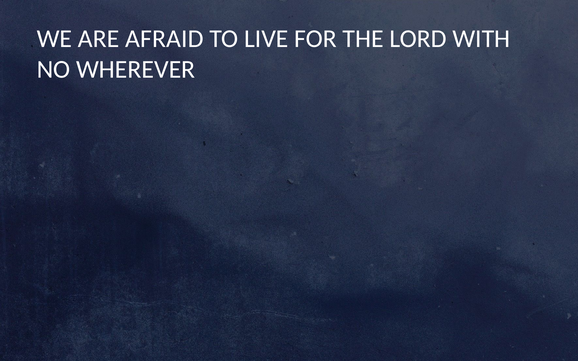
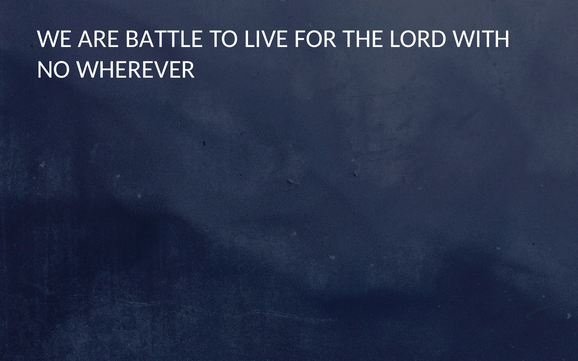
AFRAID: AFRAID -> BATTLE (164, 39)
